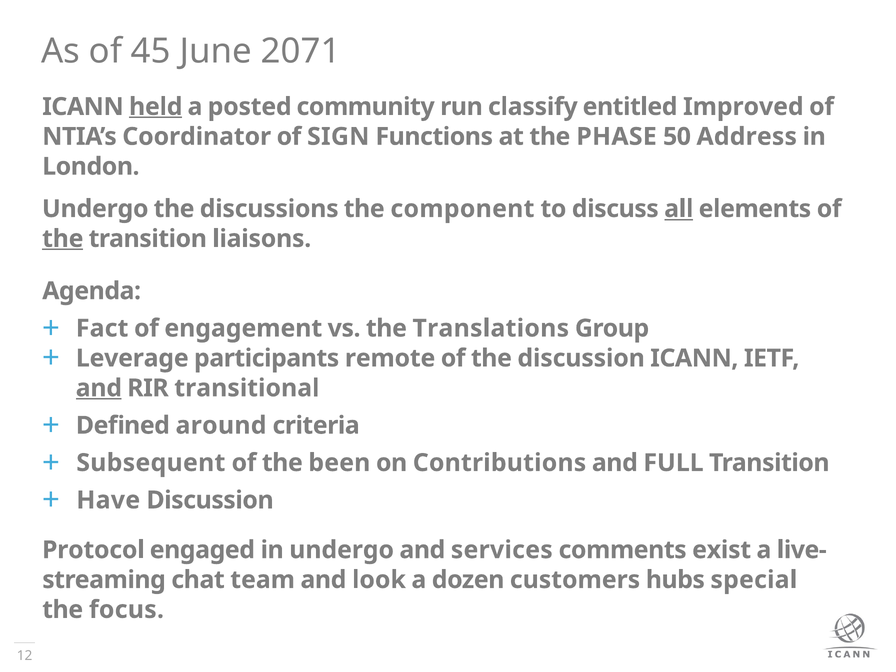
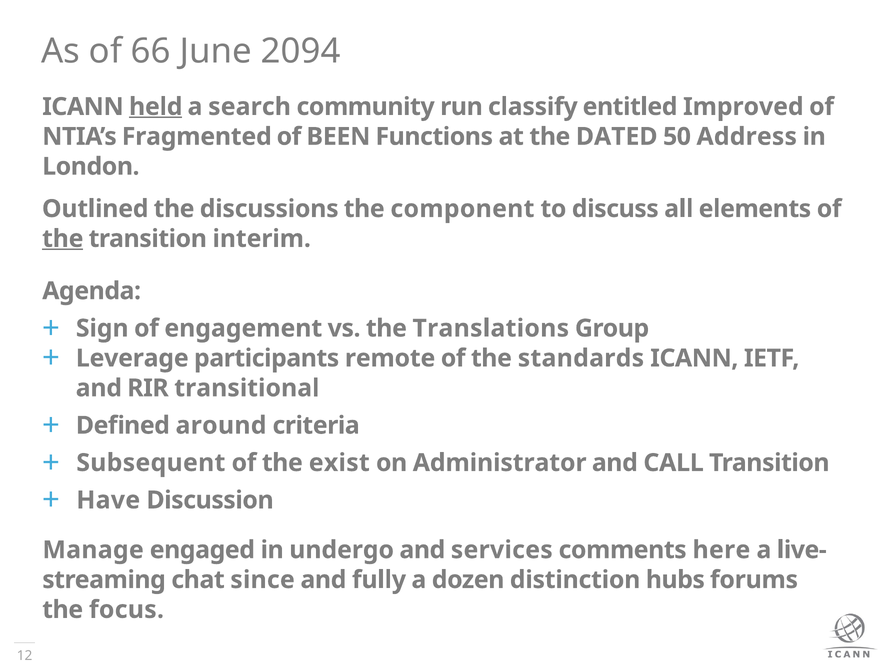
45: 45 -> 66 (151, 51)
2071: 2071 -> 2094 (301, 51)
posted: posted -> search (250, 107)
Coordinator: Coordinator -> Fragmented (197, 137)
SIGN: SIGN -> BEEN (338, 137)
PHASE: PHASE -> DATED (617, 137)
Undergo: Undergo -> Outlined (95, 209)
all underline: present -> none (679, 209)
liaisons: liaisons -> interim (262, 239)
Fact: Fact -> Sign (102, 328)
the discussion: discussion -> standards (581, 358)
and underline: present -> none (99, 388)
been: been -> exist (339, 463)
Contributions: Contributions -> Administrator (500, 463)
FULL: FULL -> CALL (674, 463)
Protocol: Protocol -> Manage (93, 550)
exist: exist -> here (721, 550)
team: team -> since (263, 580)
look: look -> fully (379, 580)
customers: customers -> distinction (575, 580)
special: special -> forums (754, 580)
